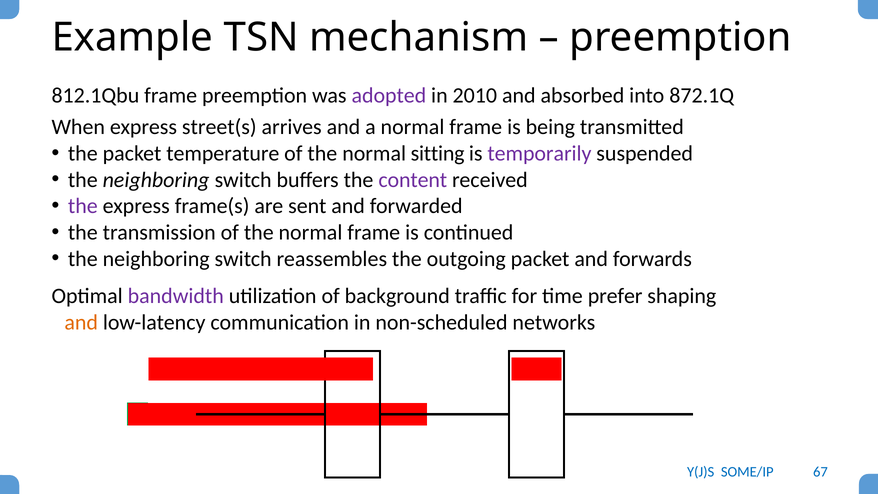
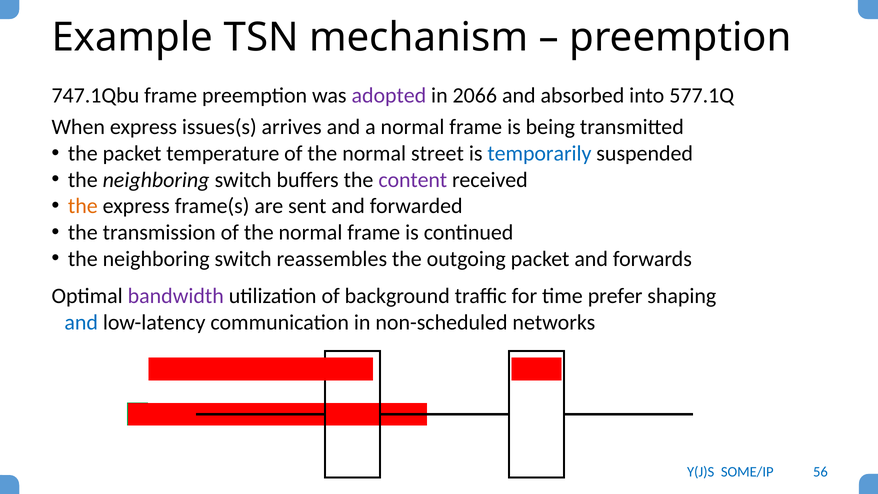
812.1Qbu: 812.1Qbu -> 747.1Qbu (95, 95)
2010: 2010 -> 2066 (475, 95)
872.1Q: 872.1Q -> 577.1Q (702, 95)
street(s: street(s -> issues(s (219, 127)
sitting: sitting -> street (437, 153)
temporarily colour: purple -> blue (539, 153)
the colour: purple -> orange (83, 206)
and colour: orange -> blue (81, 322)
67: 67 -> 56 (820, 472)
